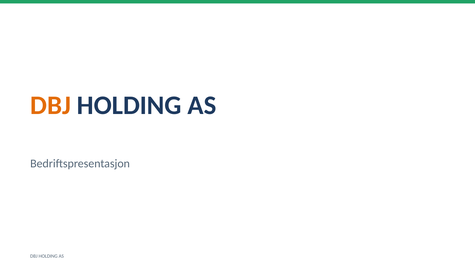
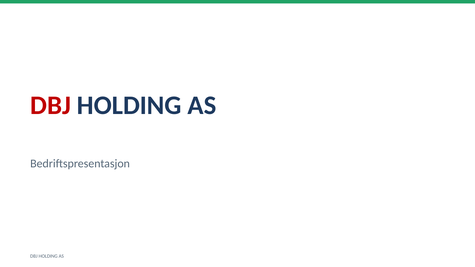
DBJ colour: orange -> red (51, 105)
